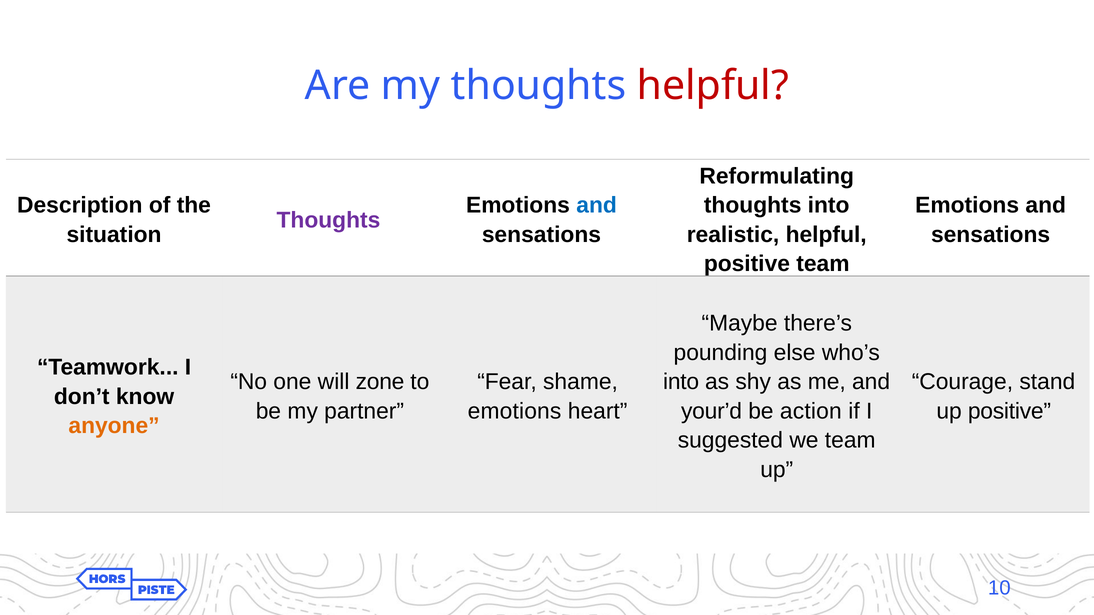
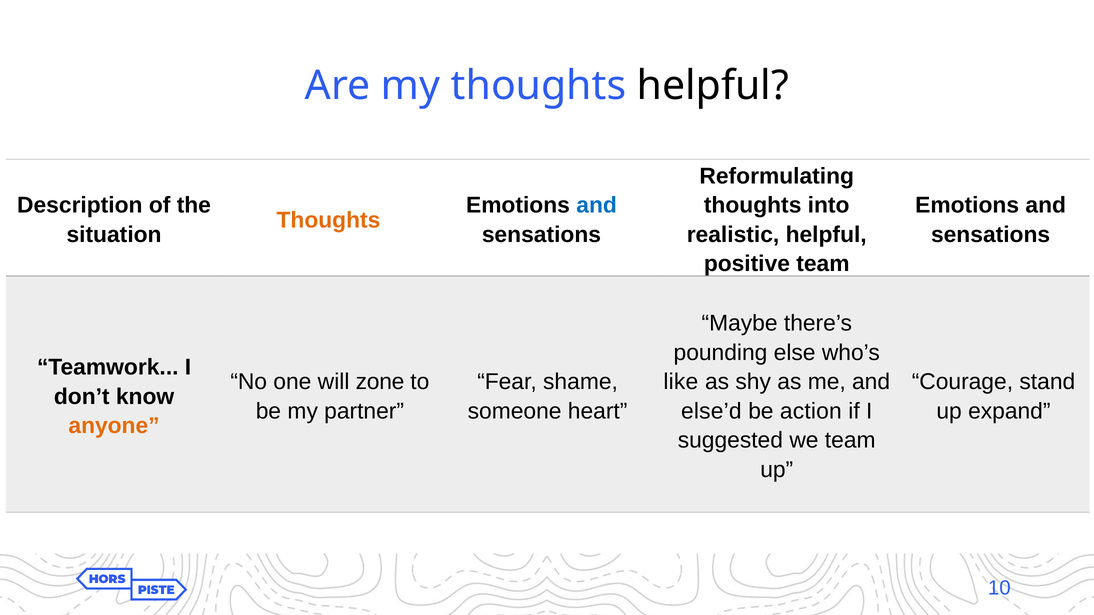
helpful colour: red -> black (713, 86)
Thoughts colour: purple -> orange (328, 220)
into: into -> like (681, 382)
emotions: emotions -> someone (515, 411)
your’d: your’d -> else’d (711, 411)
up positive: positive -> expand (1009, 411)
